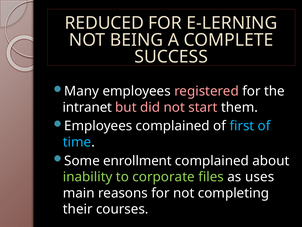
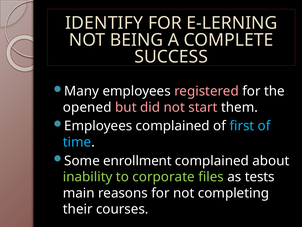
REDUCED: REDUCED -> IDENTIFY (104, 23)
intranet: intranet -> opened (87, 107)
uses: uses -> tests (260, 177)
